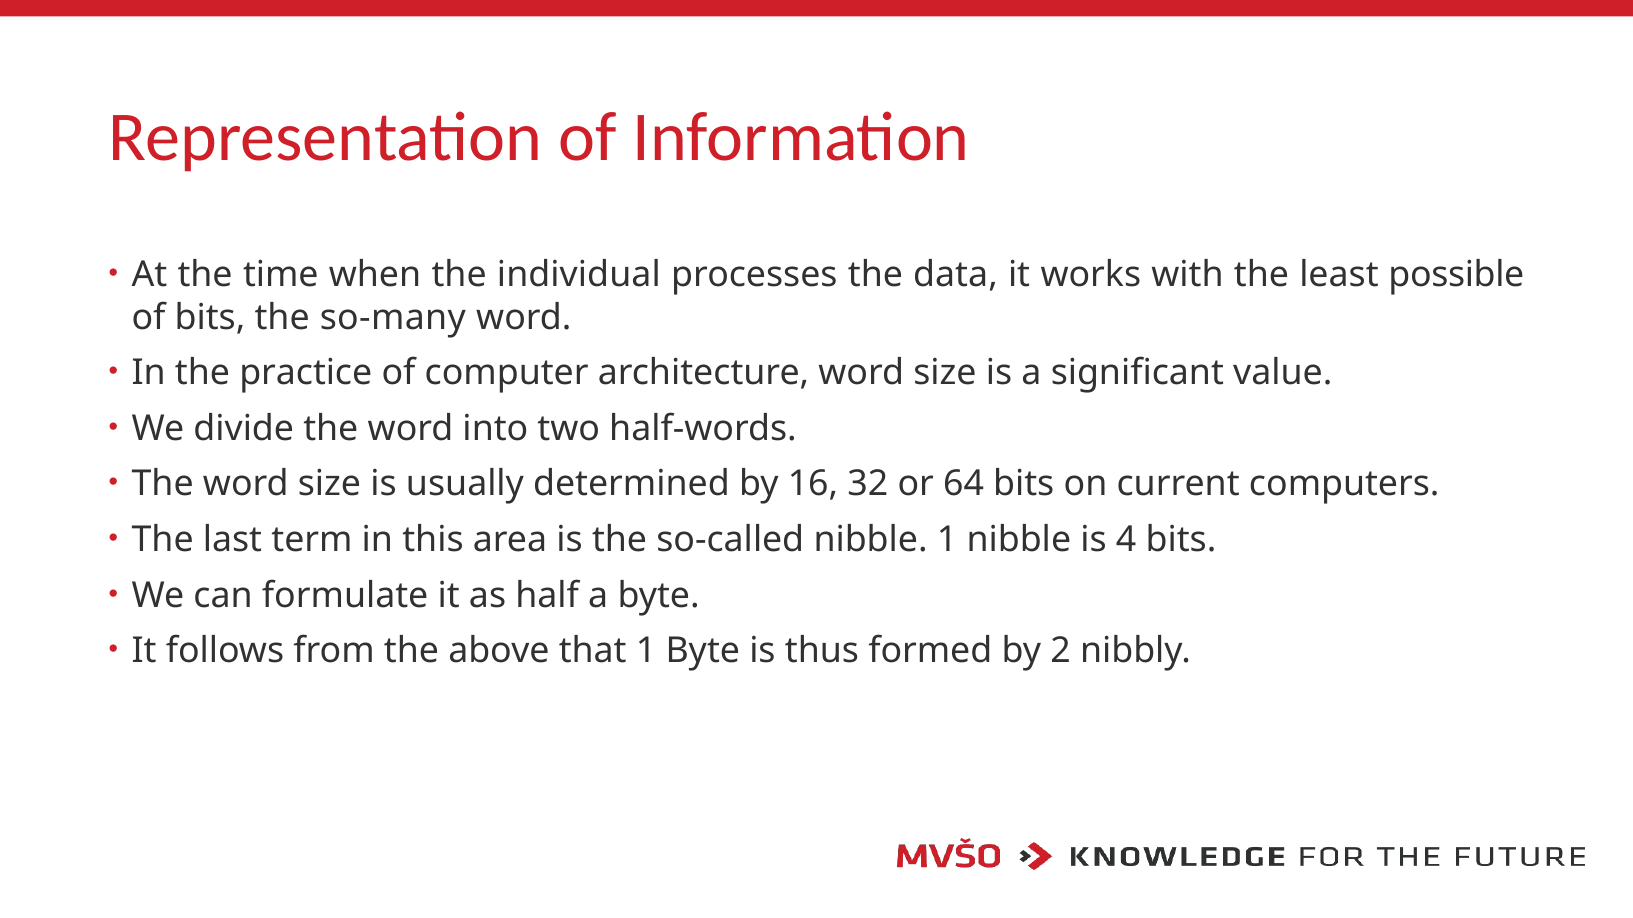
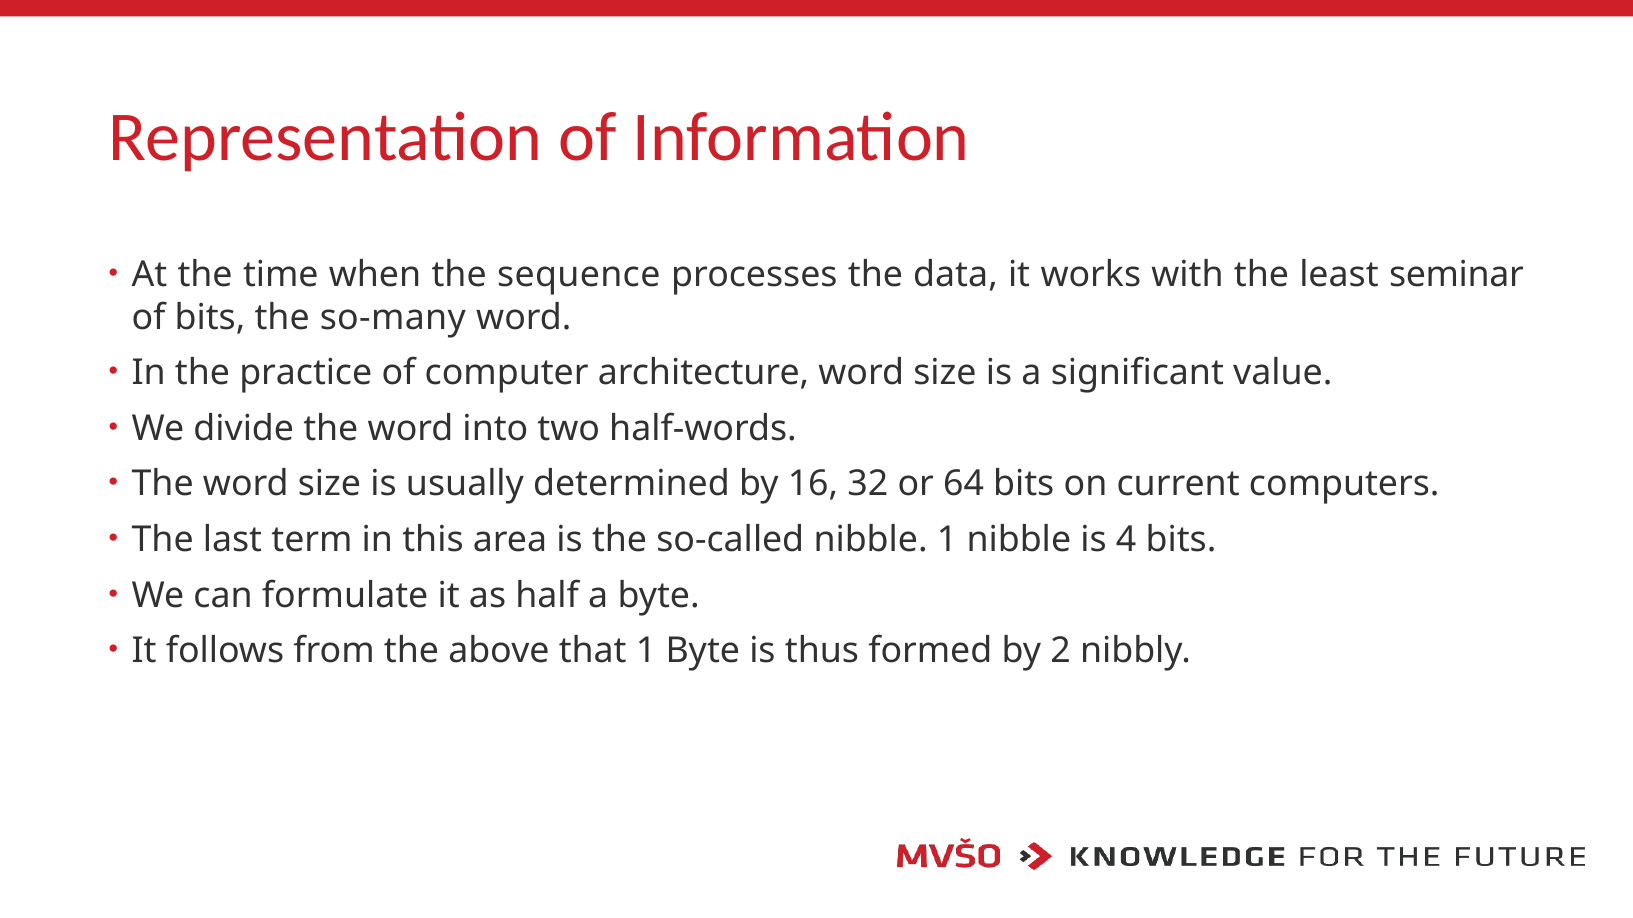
individual: individual -> sequence (579, 275)
possible: possible -> seminar (1456, 275)
